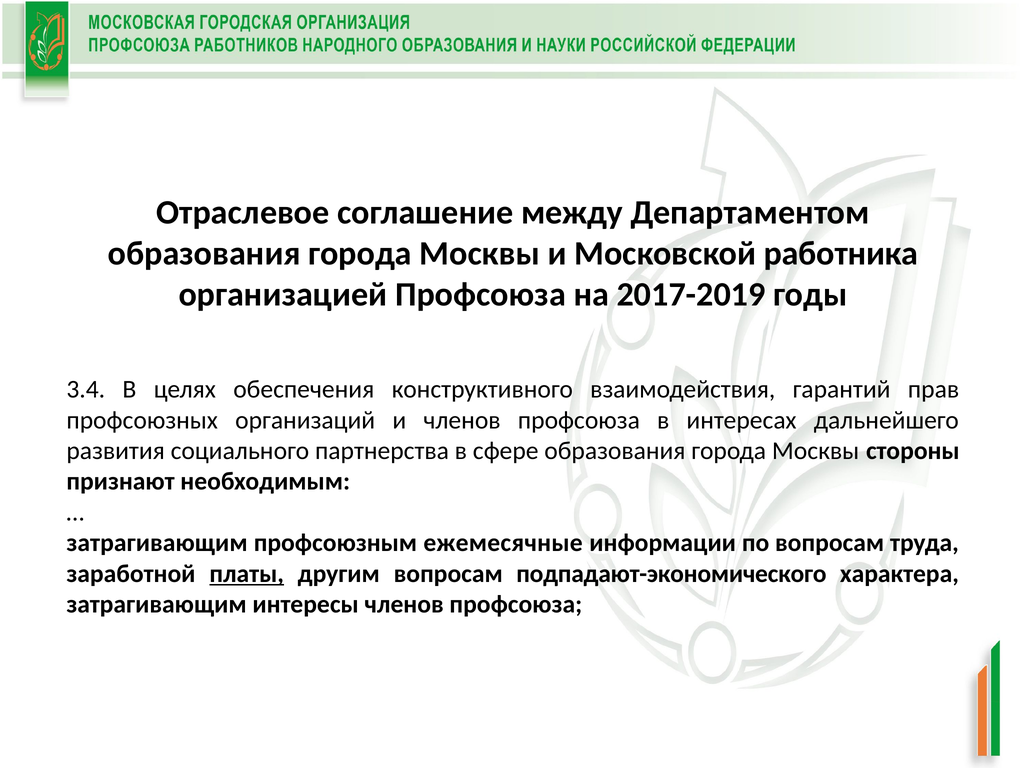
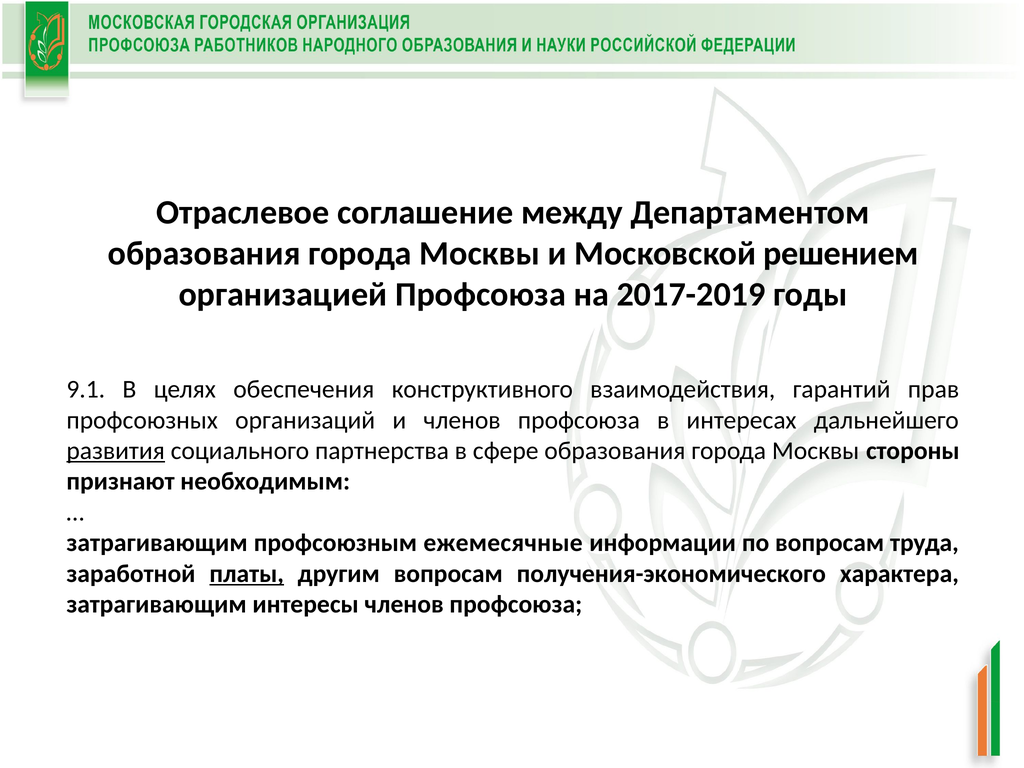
работника: работника -> решением (841, 253)
3.4: 3.4 -> 9.1 (86, 389)
развития underline: none -> present (116, 451)
подпадают-экономического: подпадают-экономического -> получения-экономического (671, 574)
